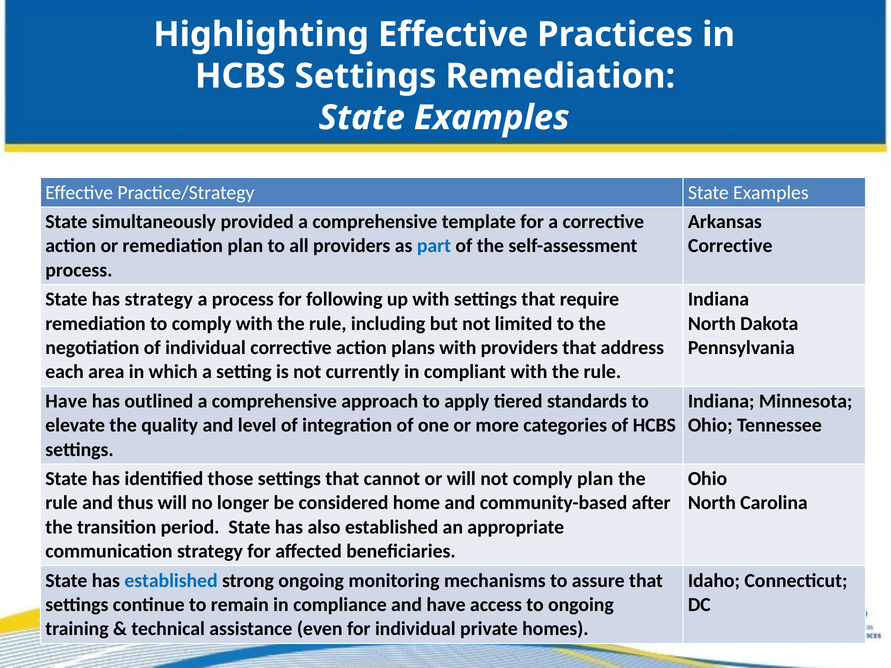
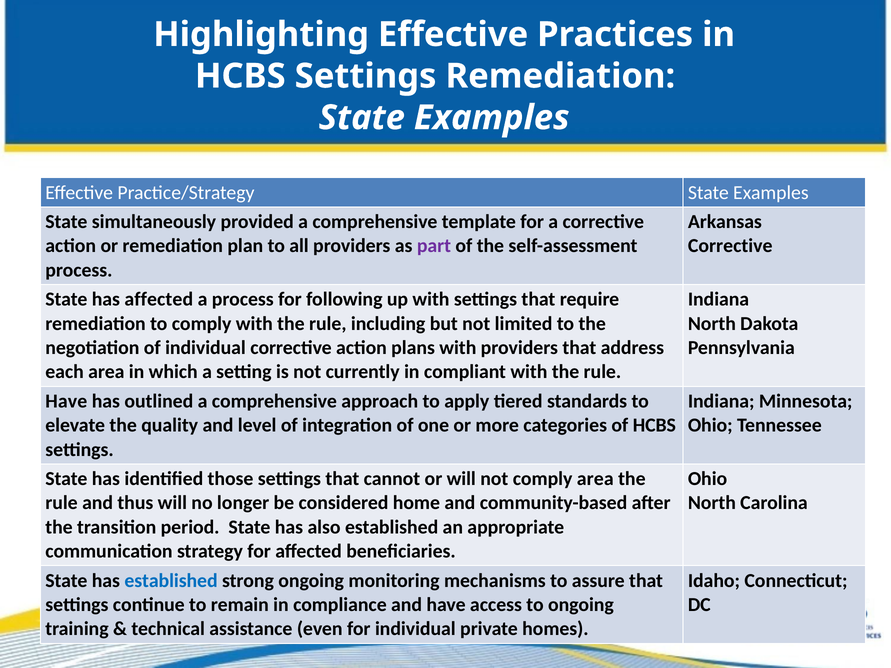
part colour: blue -> purple (434, 246)
has strategy: strategy -> affected (159, 299)
comply plan: plan -> area (595, 479)
